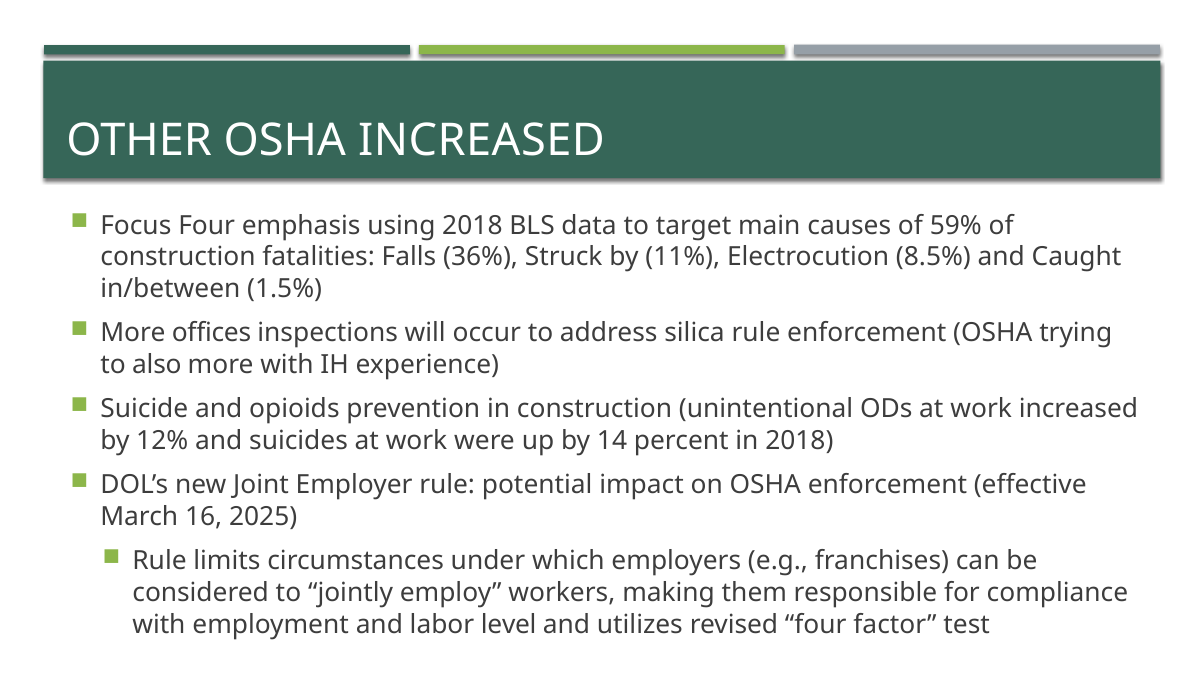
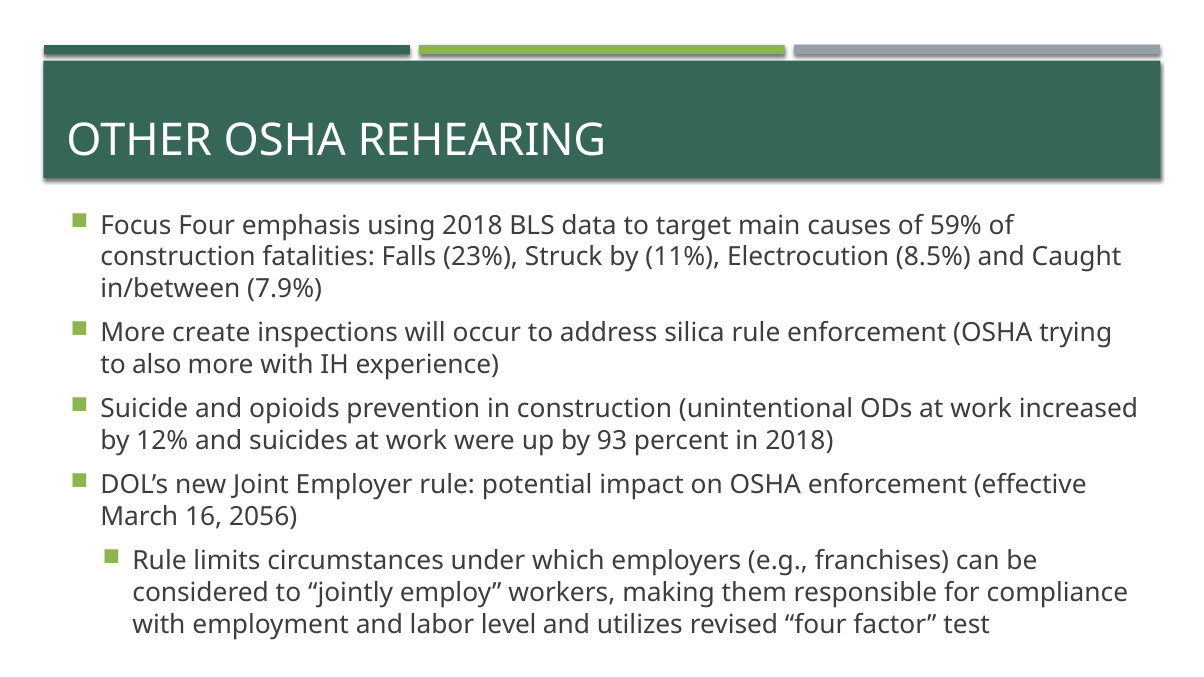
OSHA INCREASED: INCREASED -> REHEARING (482, 141)
36%: 36% -> 23% (481, 257)
1.5%: 1.5% -> 7.9% (285, 289)
offices: offices -> create (211, 333)
14: 14 -> 93 (612, 441)
2025: 2025 -> 2056 (263, 517)
